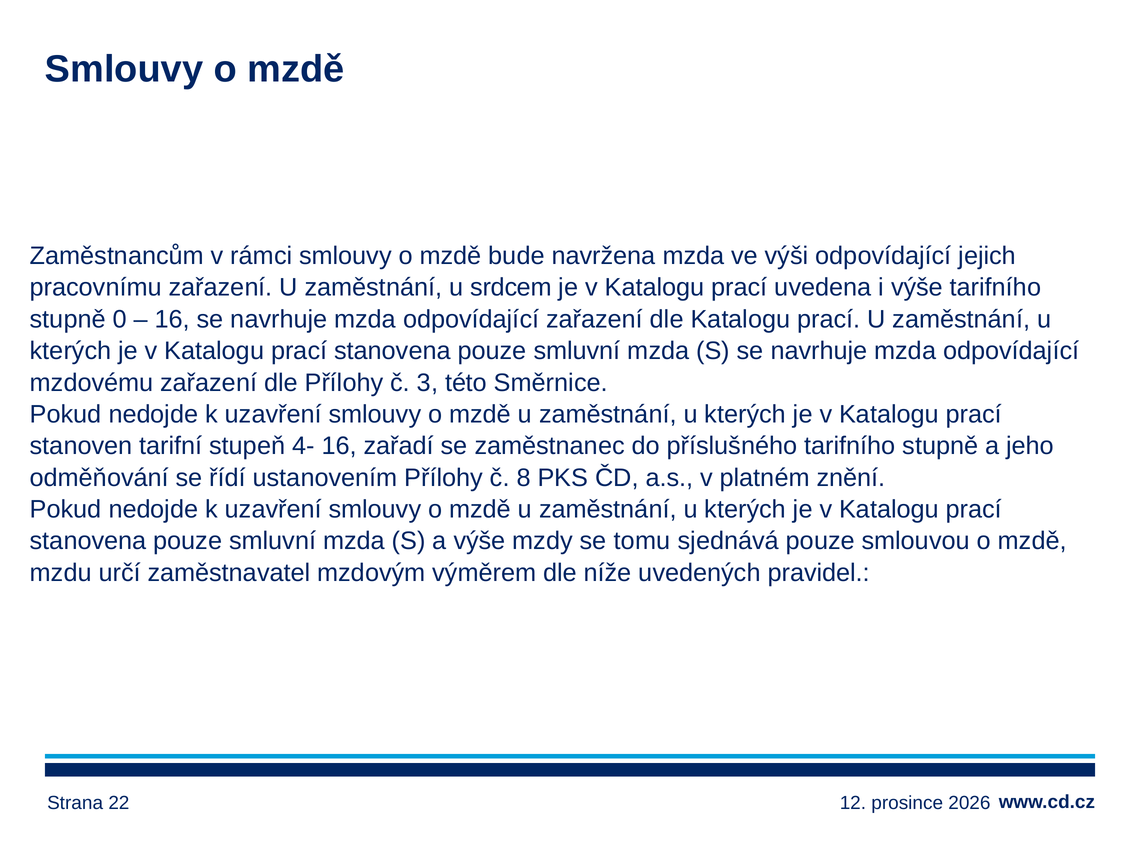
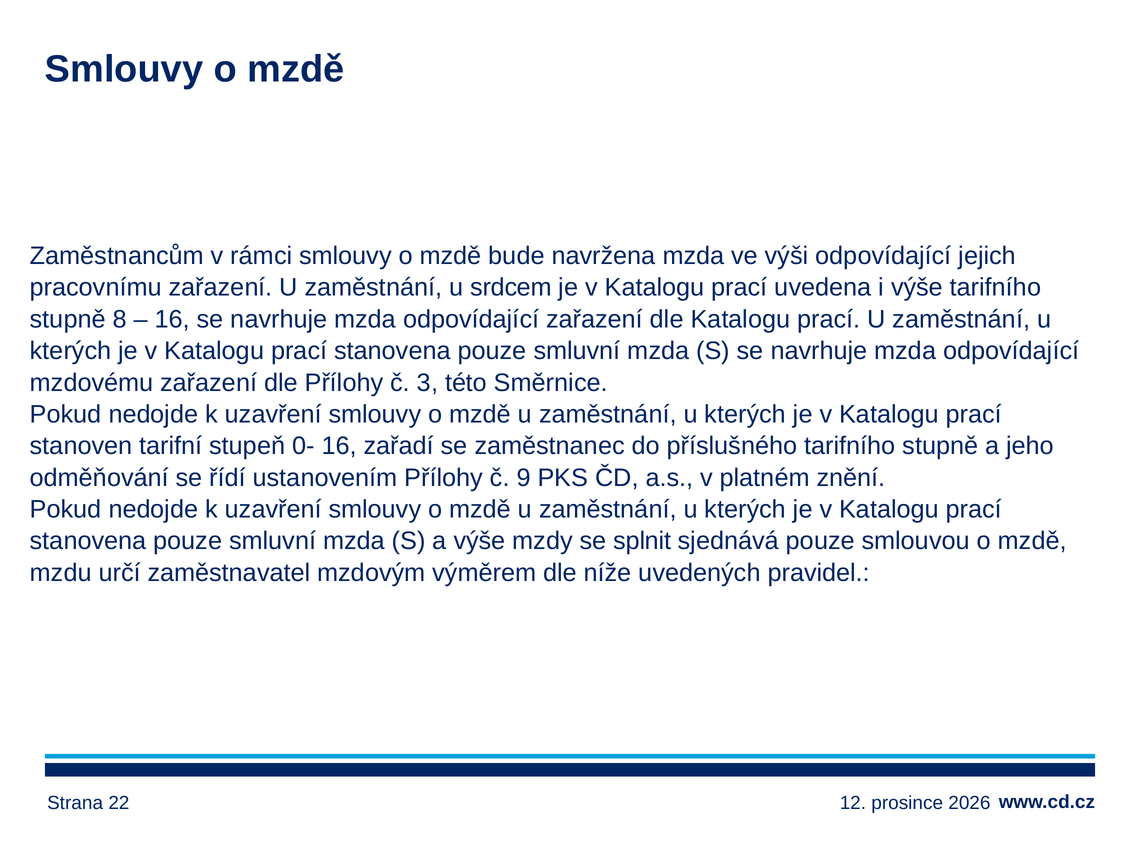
0: 0 -> 8 (120, 319)
4-: 4- -> 0- (303, 446)
8: 8 -> 9 (524, 478)
tomu: tomu -> splnit (642, 541)
